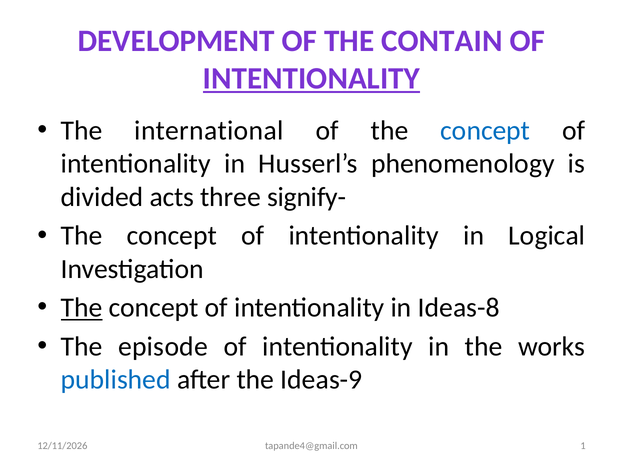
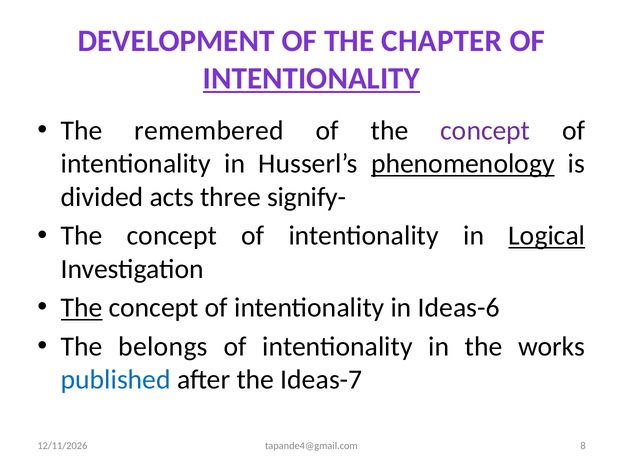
CONTAIN: CONTAIN -> CHAPTER (442, 41)
international: international -> remembered (209, 131)
concept colour: blue -> purple (485, 131)
phenomenology underline: none -> present (463, 164)
Logical underline: none -> present (547, 236)
Ideas-8: Ideas-8 -> Ideas-6 (459, 308)
episode: episode -> belongs (163, 347)
Ideas-9: Ideas-9 -> Ideas-7 (321, 380)
1: 1 -> 8 (583, 446)
